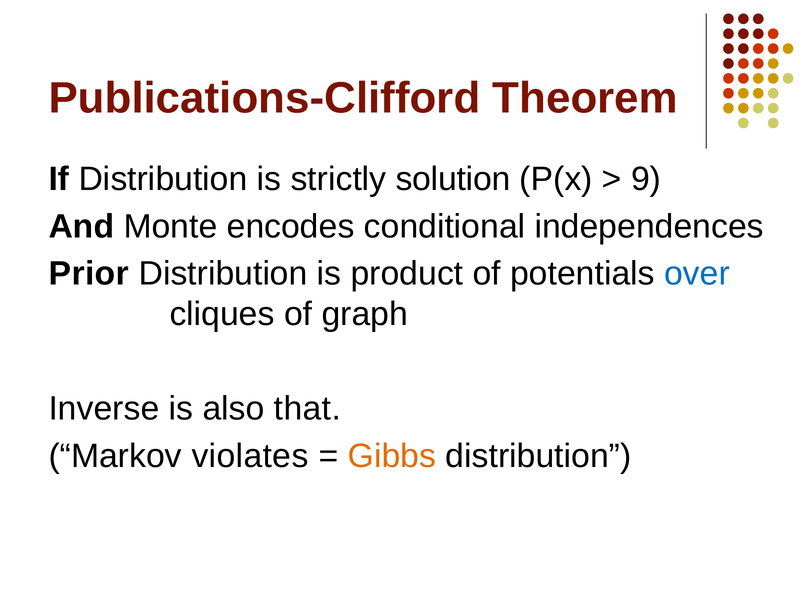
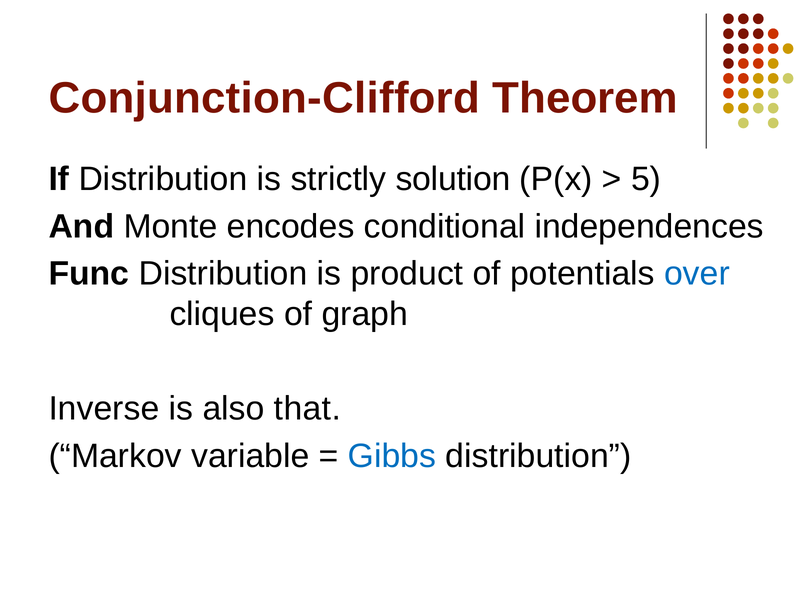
Publications-Clifford: Publications-Clifford -> Conjunction-Clifford (264, 98)
9: 9 -> 5 (646, 179)
Prior: Prior -> Func (89, 274)
violates: violates -> variable (250, 456)
Gibbs colour: orange -> blue (392, 456)
